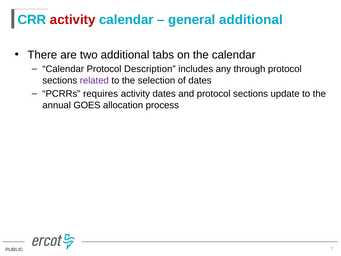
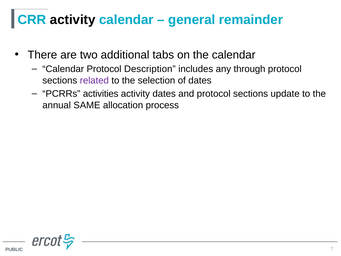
activity colour: red -> black (73, 20)
general additional: additional -> remainder (251, 20)
requires: requires -> activities (101, 94)
GOES: GOES -> SAME (87, 105)
